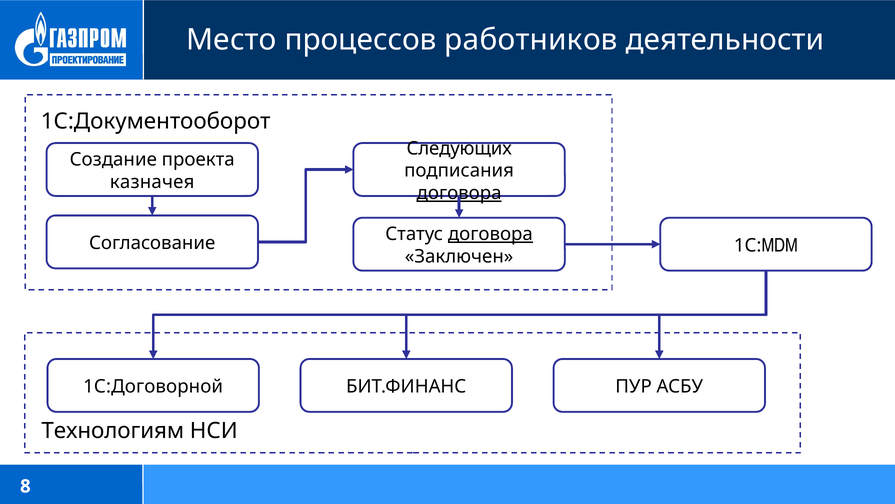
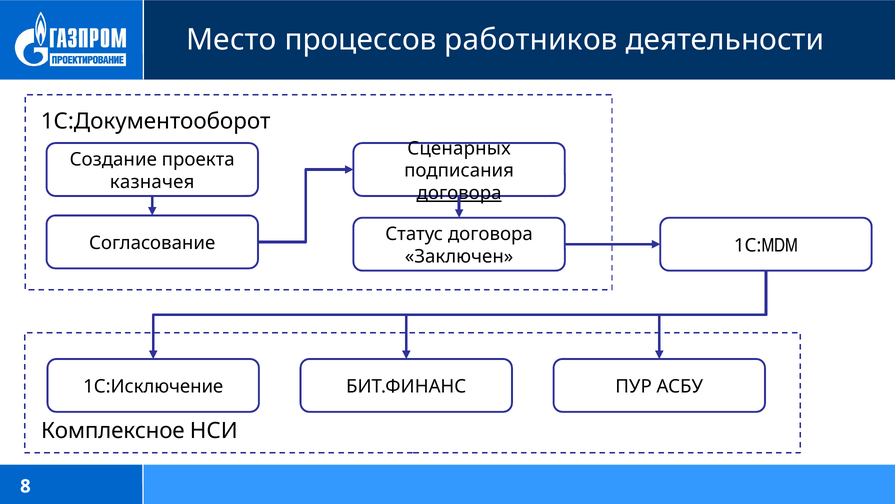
Следующих: Следующих -> Сценарных (459, 148)
договора underline: present -> none (490, 234)
1С:Договорной: 1С:Договорной -> 1С:Исключение (153, 386)
Технологиям: Технологиям -> Комплексное (113, 430)
